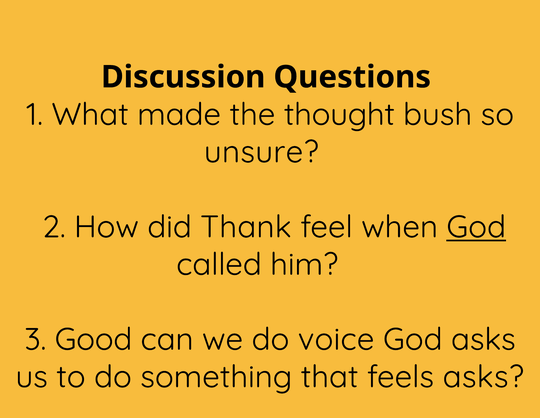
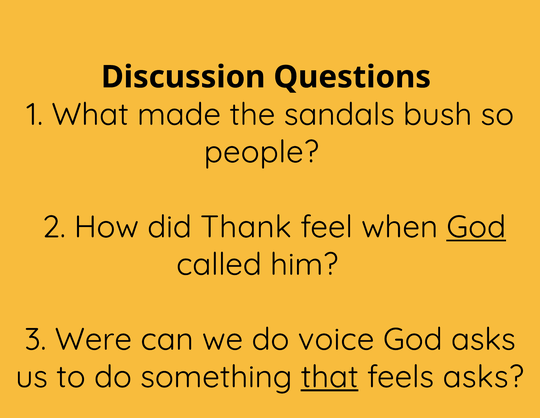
thought: thought -> sandals (339, 114)
unsure: unsure -> people (261, 152)
Good: Good -> Were (93, 339)
that underline: none -> present (330, 376)
